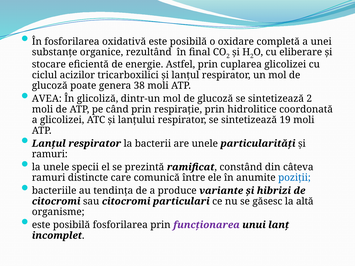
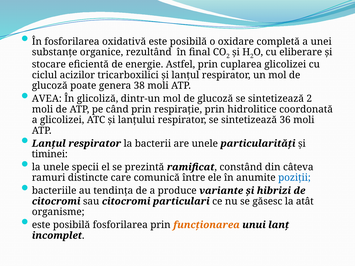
19: 19 -> 36 (285, 120)
ramuri: ramuri -> timinei (50, 154)
altă: altă -> atât (305, 201)
funcţionarea colour: purple -> orange (206, 225)
